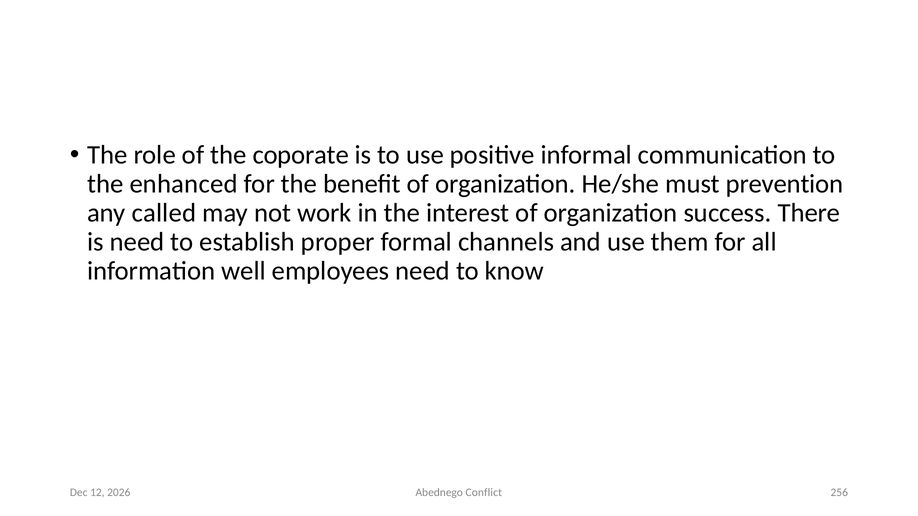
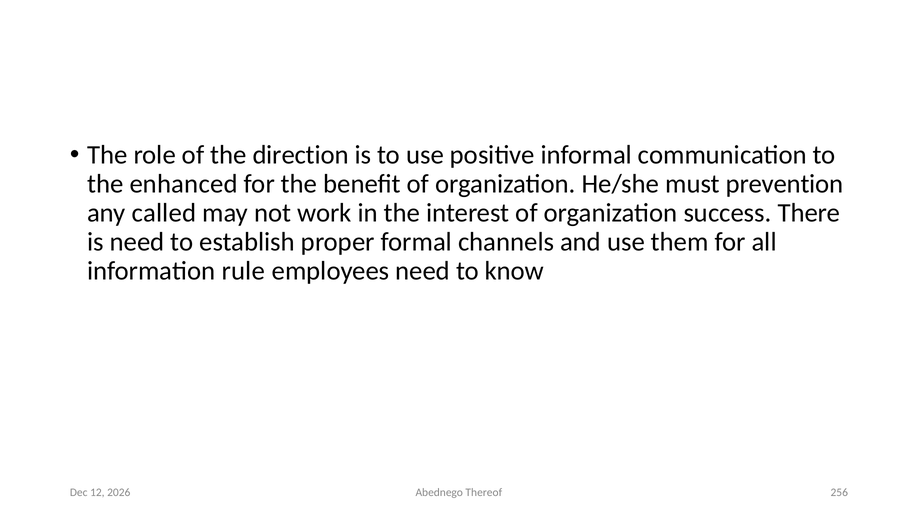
coporate: coporate -> direction (301, 155)
well: well -> rule (243, 271)
Conflict: Conflict -> Thereof (484, 493)
